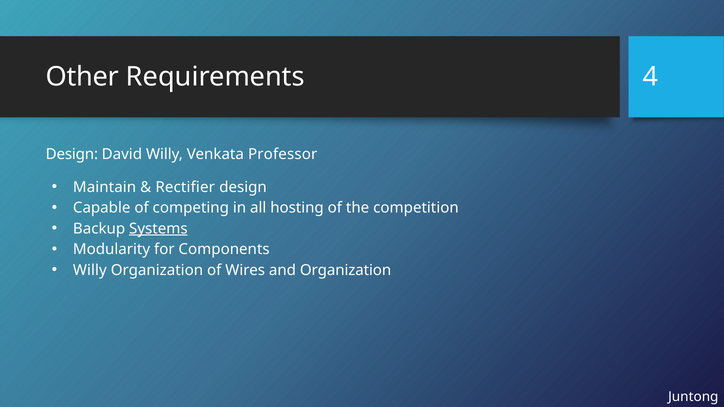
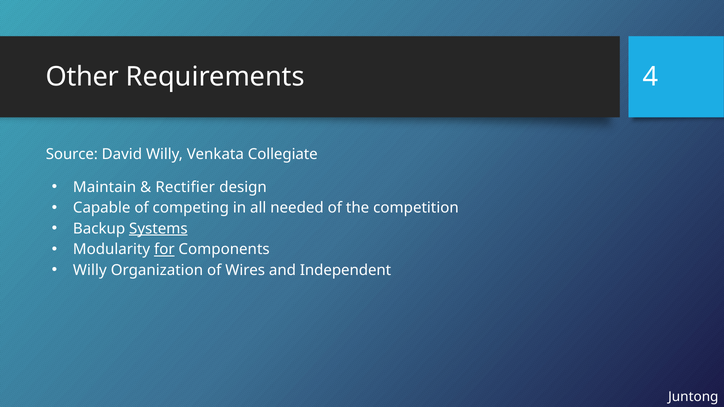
Design: Design -> Source (72, 154)
Professor: Professor -> Collegiate (283, 154)
hosting: hosting -> needed (297, 208)
for underline: none -> present (164, 250)
and Organization: Organization -> Independent (346, 270)
